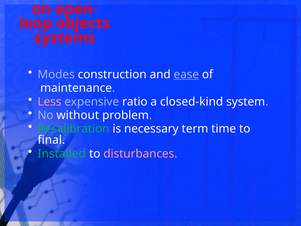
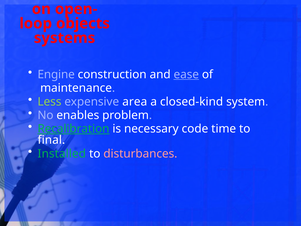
Modes: Modes -> Engine (56, 74)
Less colour: pink -> light green (49, 102)
ratio: ratio -> area (135, 102)
without: without -> enables (78, 115)
Recalibration underline: none -> present (73, 129)
term: term -> code (195, 129)
